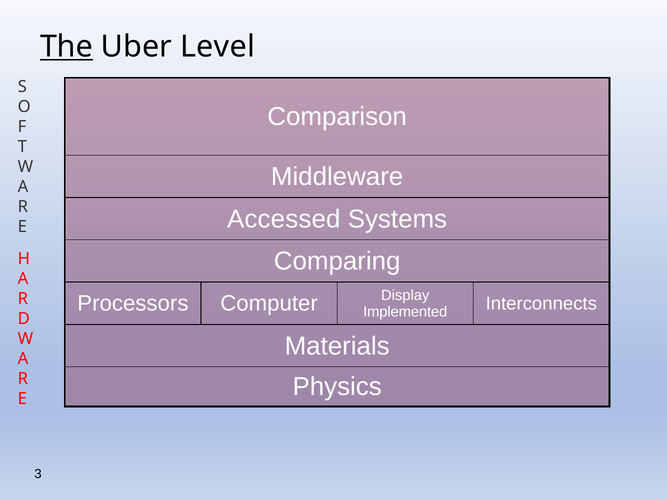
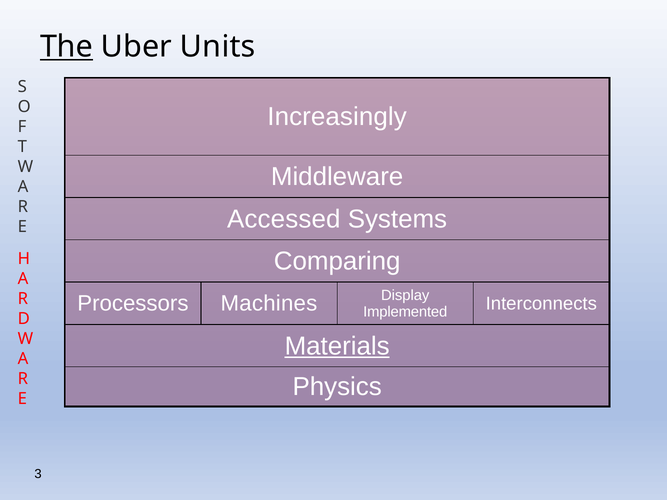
Level: Level -> Units (218, 47)
Comparison: Comparison -> Increasingly (337, 117)
Computer: Computer -> Machines (269, 304)
Materials underline: none -> present (337, 346)
